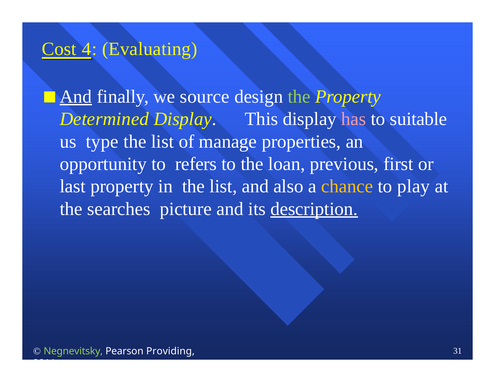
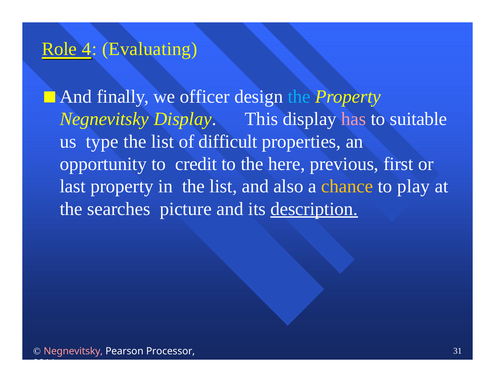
Cost: Cost -> Role (59, 49)
And underline: present -> none (76, 97)
source: source -> officer (205, 97)
the colour: light green -> light blue (299, 97)
Determined: Determined -> Negnevitsky (104, 119)
manage: manage -> difficult (228, 142)
refers: refers -> credit (196, 164)
loan: loan -> here (287, 164)
Negnevitsky colour: light green -> pink (73, 352)
Providing: Providing -> Processor (171, 352)
